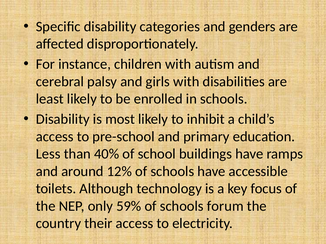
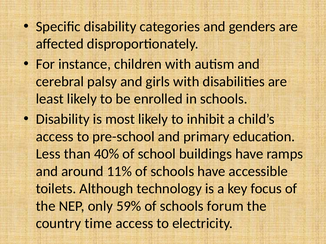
12%: 12% -> 11% (119, 172)
their: their -> time (98, 224)
